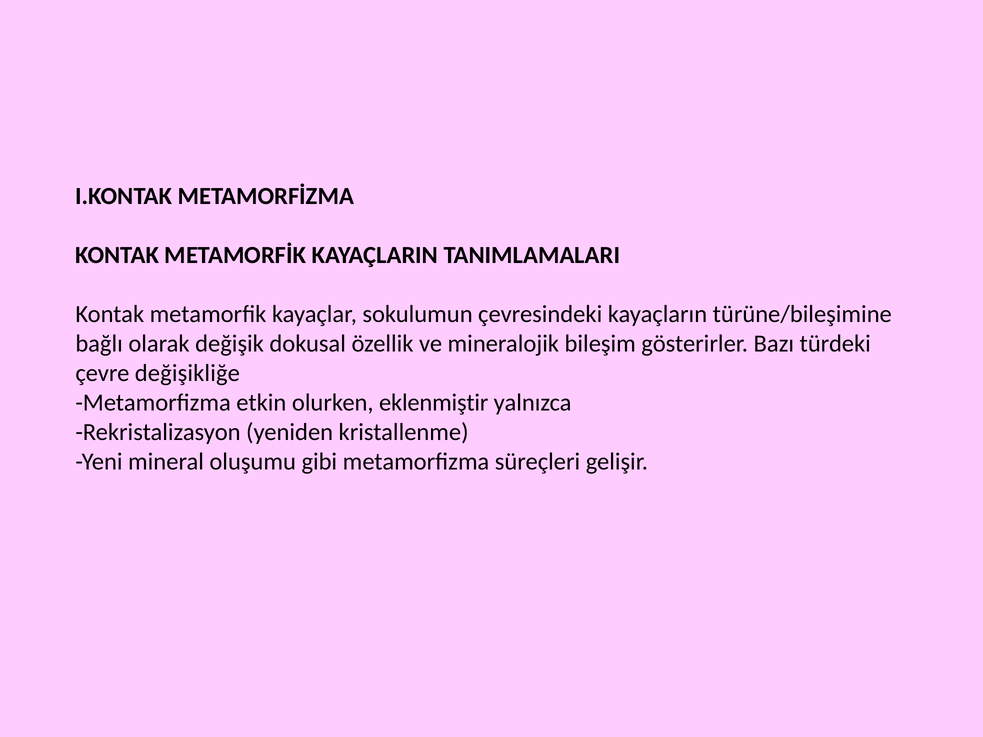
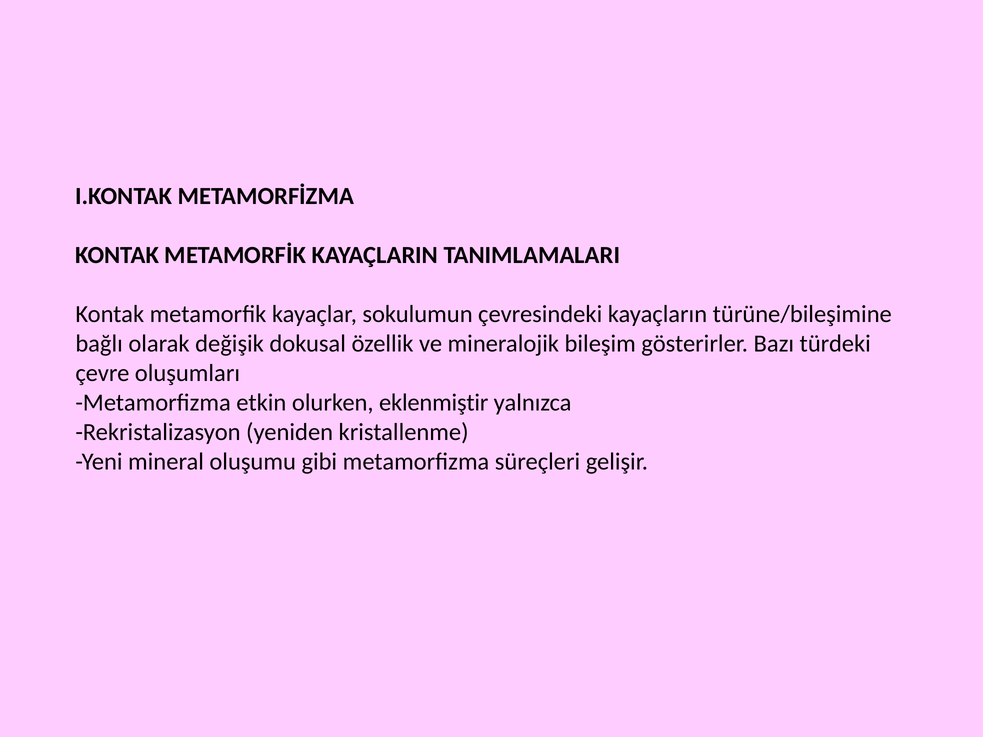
değişikliğe: değişikliğe -> oluşumları (187, 373)
